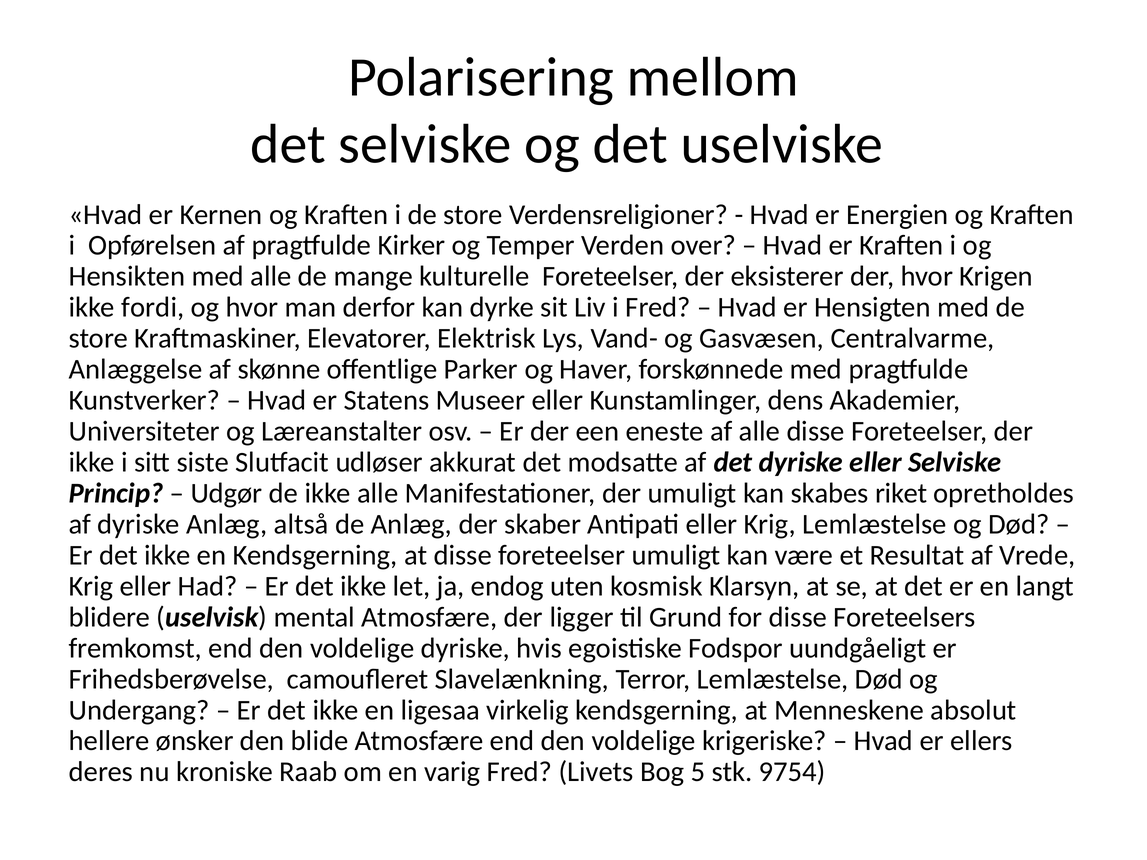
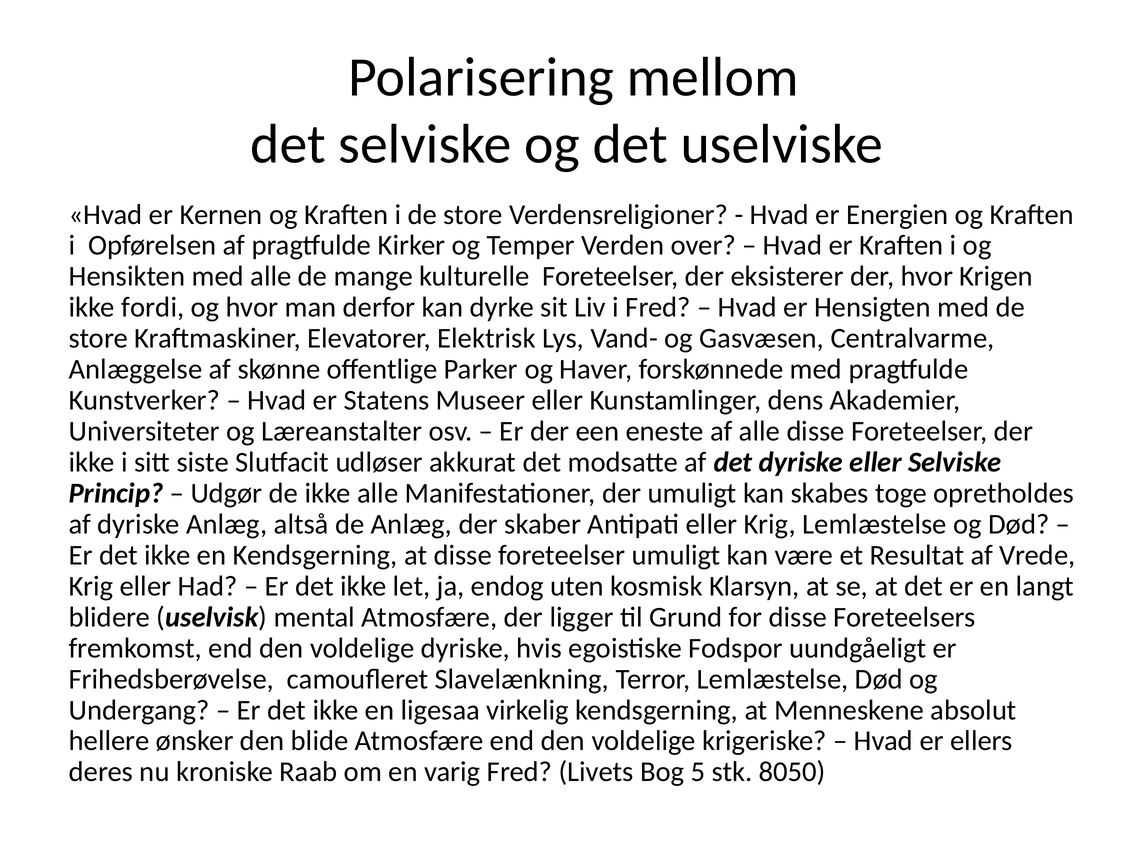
riket: riket -> toge (901, 493)
9754: 9754 -> 8050 (792, 772)
